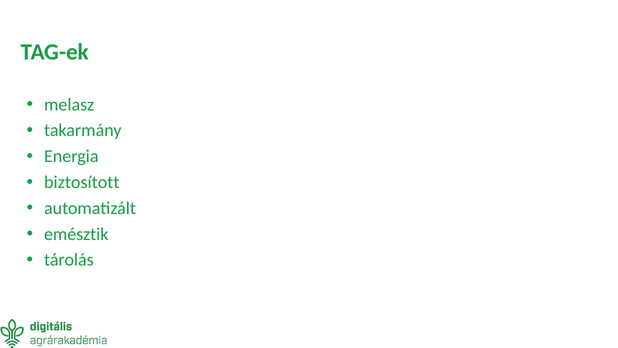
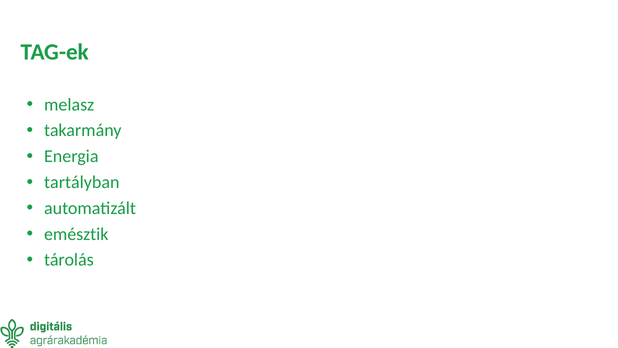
biztosított: biztosított -> tartályban (82, 182)
